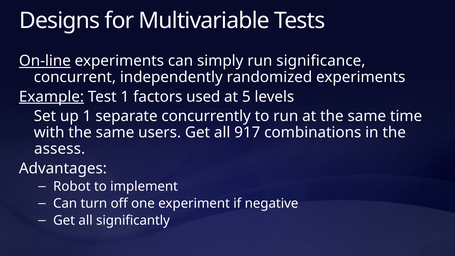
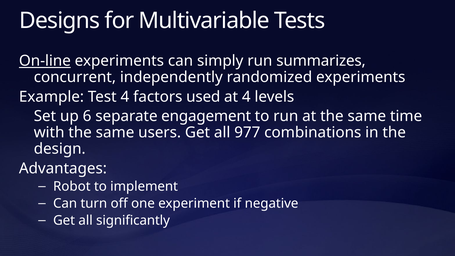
significance: significance -> summarizes (321, 61)
Example underline: present -> none (51, 97)
Test 1: 1 -> 4 (125, 97)
at 5: 5 -> 4 (246, 97)
up 1: 1 -> 6 (87, 116)
concurrently: concurrently -> engagement (206, 116)
917: 917 -> 977 (247, 133)
assess: assess -> design (60, 149)
